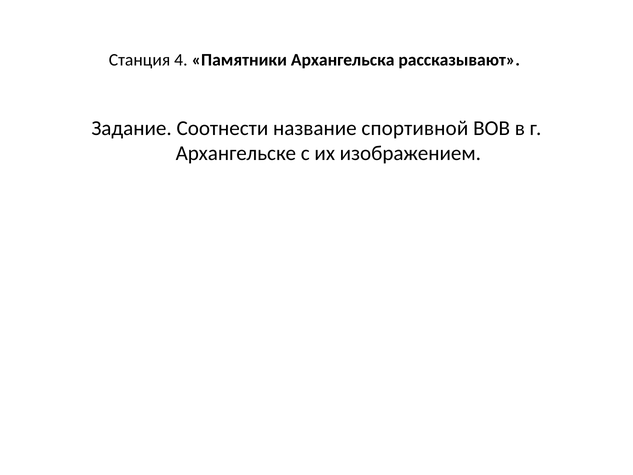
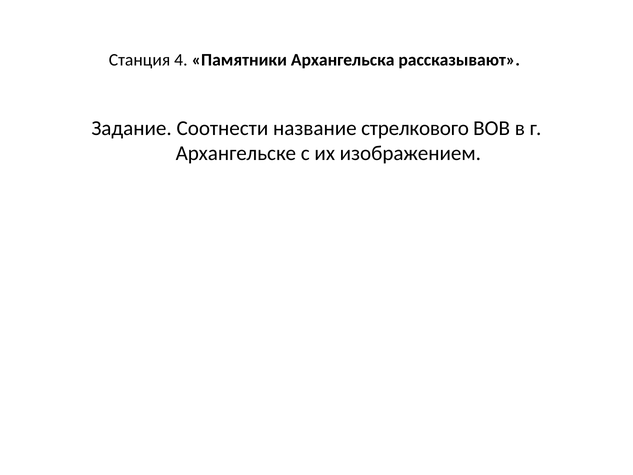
спортивной: спортивной -> стрелкового (415, 128)
